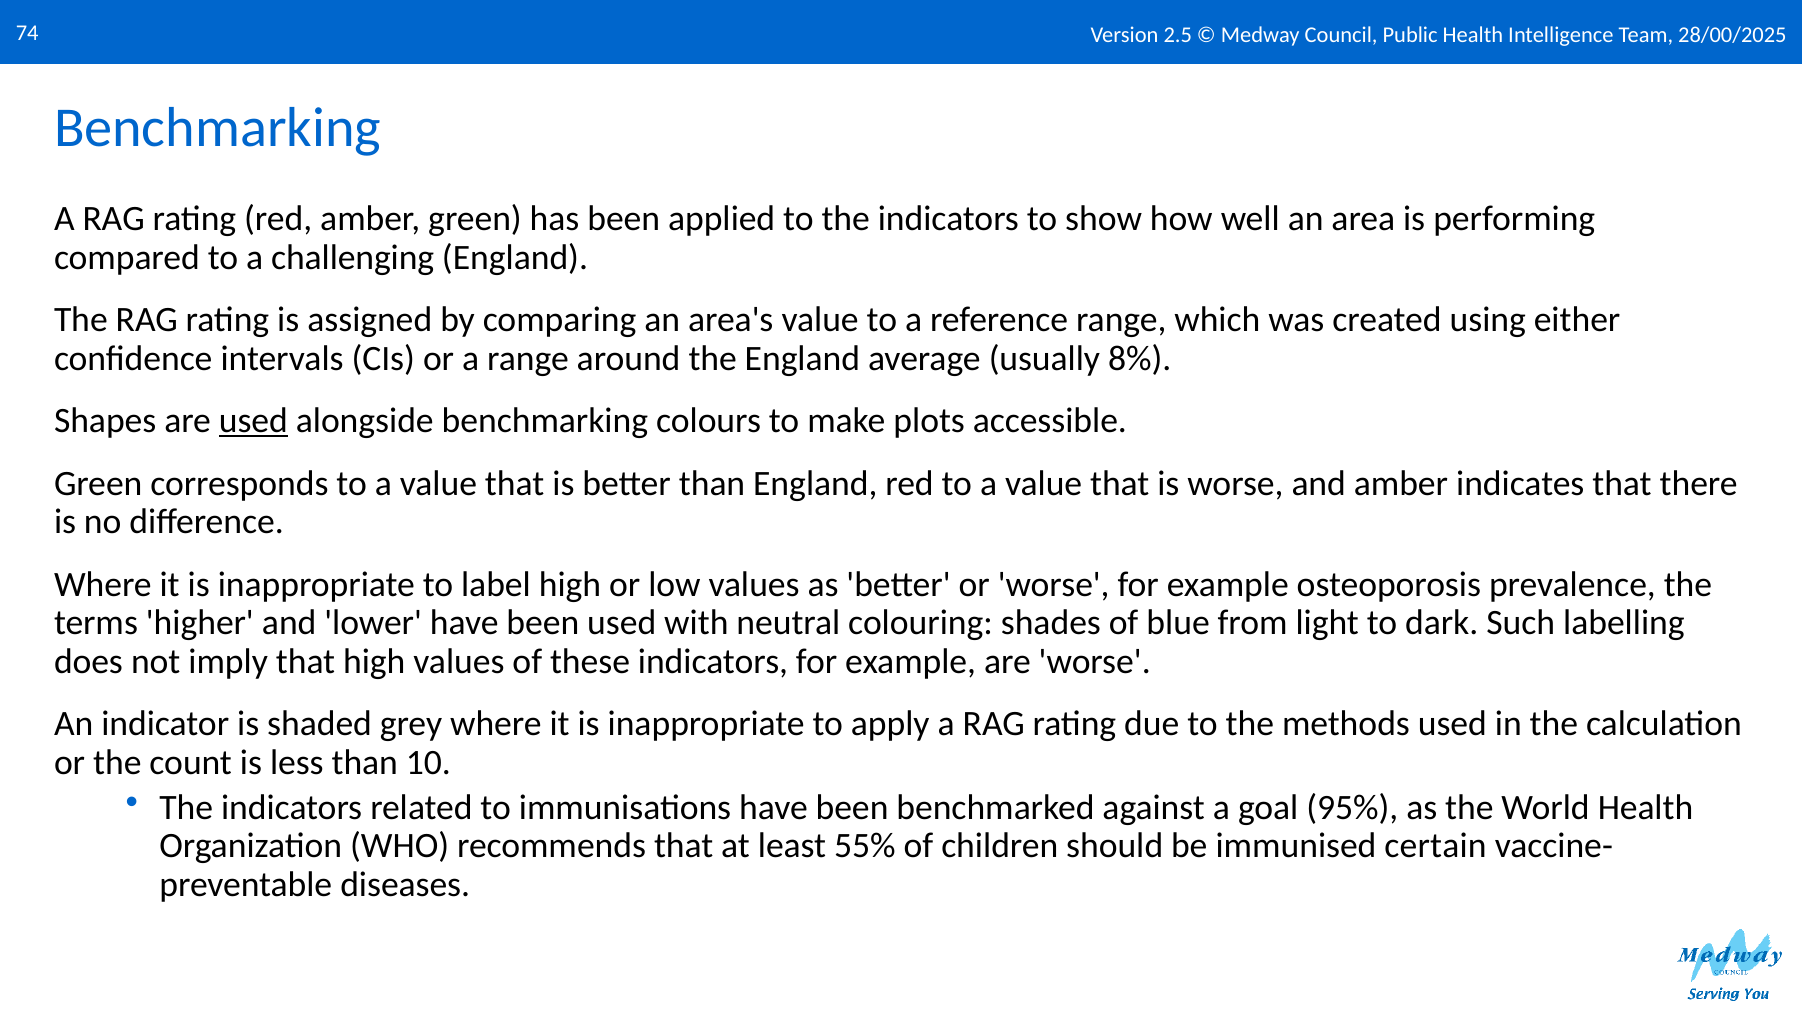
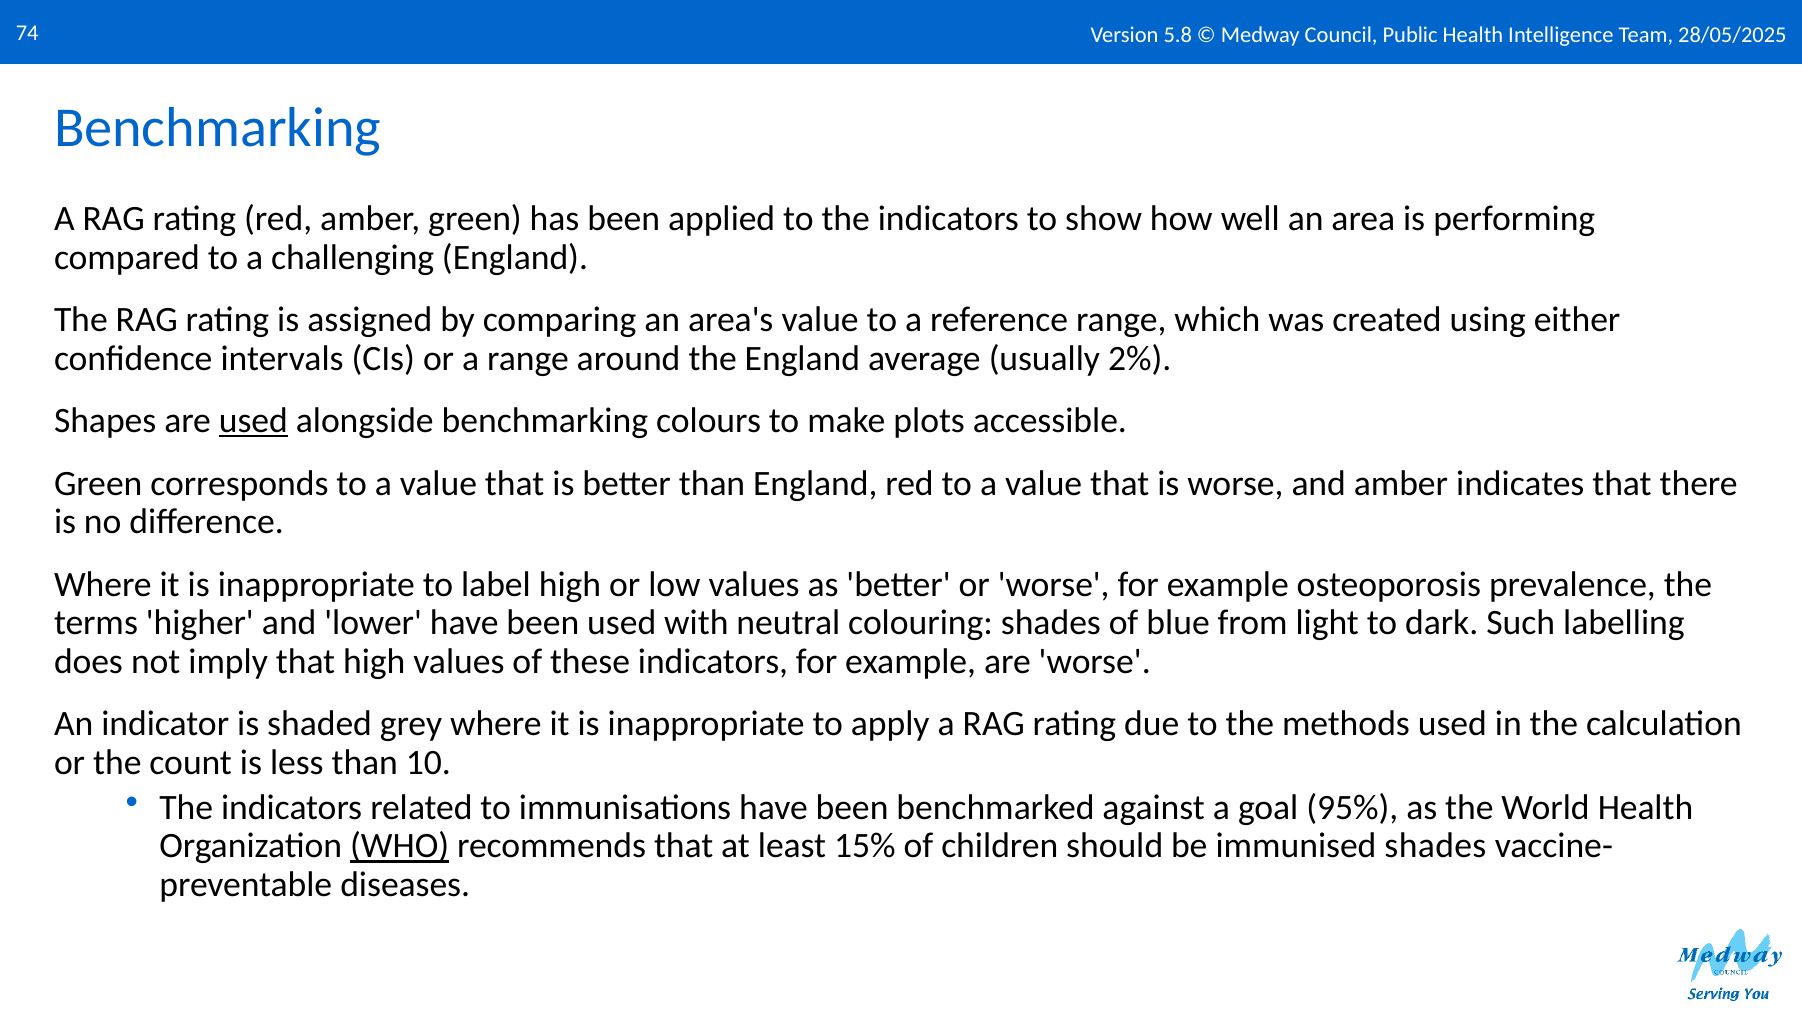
2.5: 2.5 -> 5.8 (1178, 35)
28/00/2025: 28/00/2025 -> 28/05/2025 (1732, 35)
8%: 8% -> 2% (1140, 358)
WHO underline: none -> present (400, 846)
55%: 55% -> 15% (865, 846)
immunised certain: certain -> shades (1435, 846)
